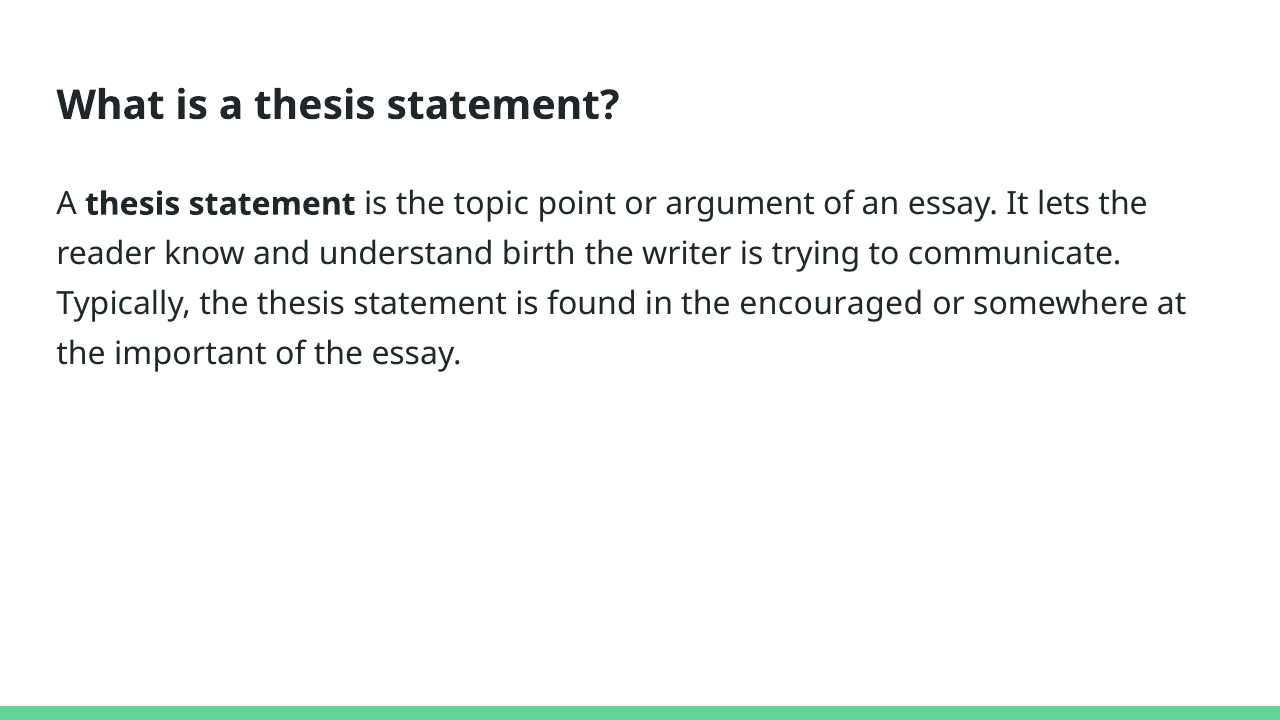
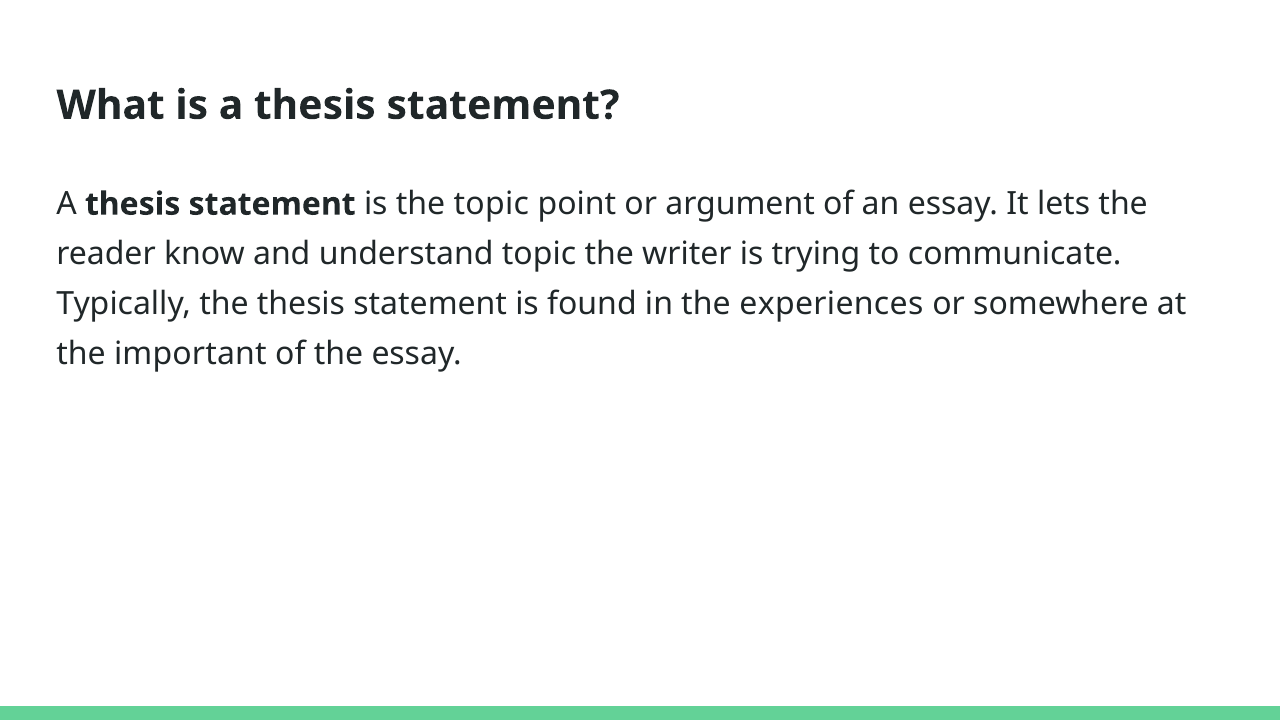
understand birth: birth -> topic (539, 254)
encouraged: encouraged -> experiences (831, 304)
